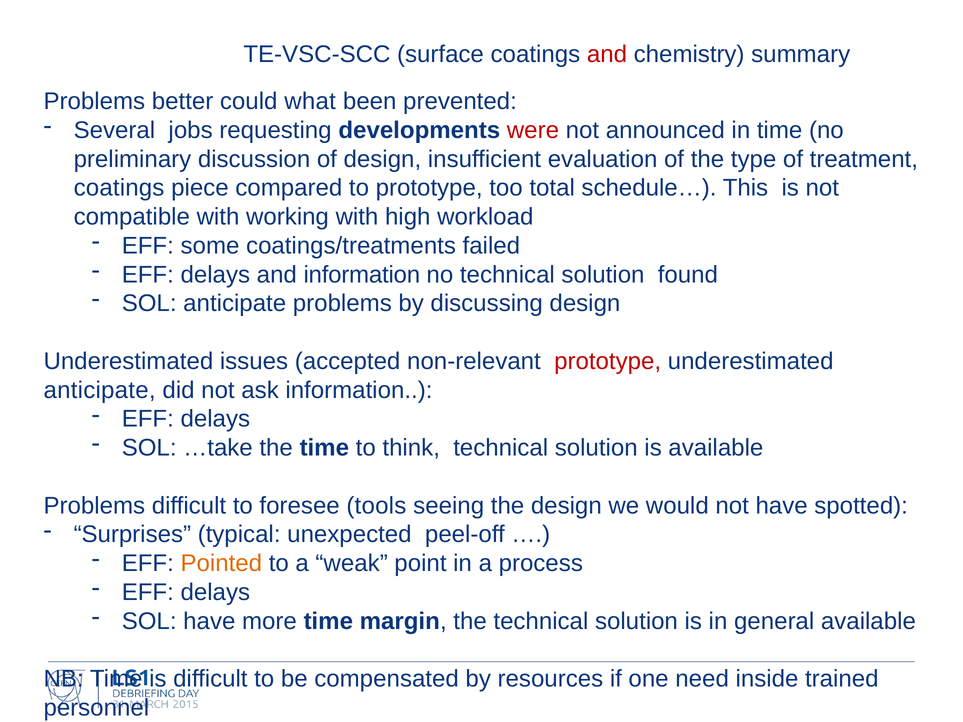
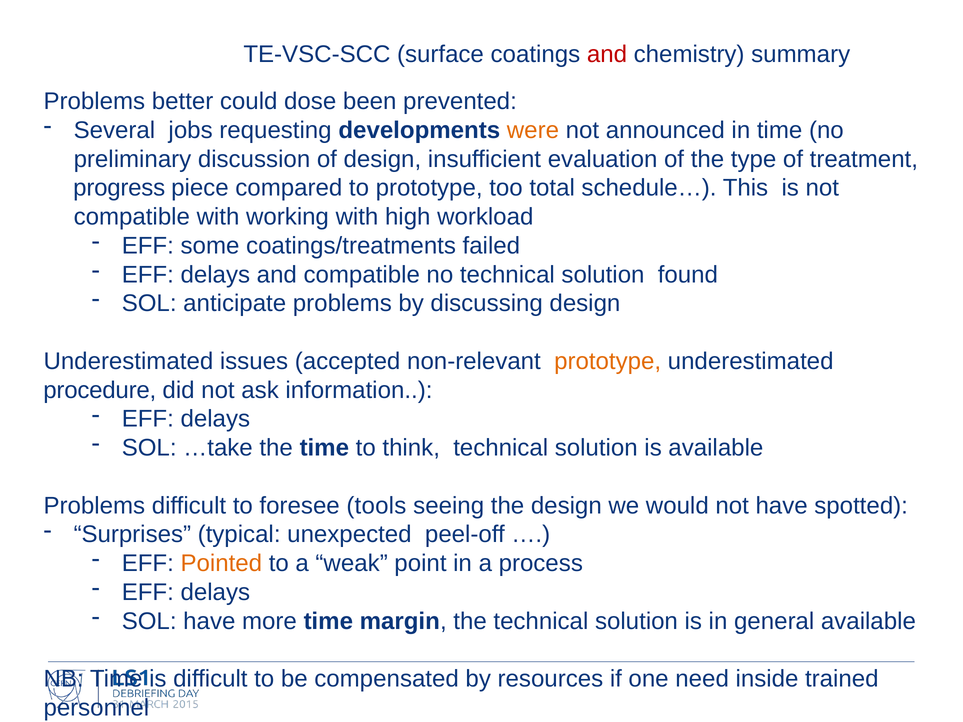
what: what -> dose (310, 101)
were colour: red -> orange (533, 130)
coatings: coatings -> progress (119, 188)
and information: information -> compatible (362, 275)
prototype colour: red -> orange (608, 361)
anticipate: anticipate -> procedure (100, 390)
